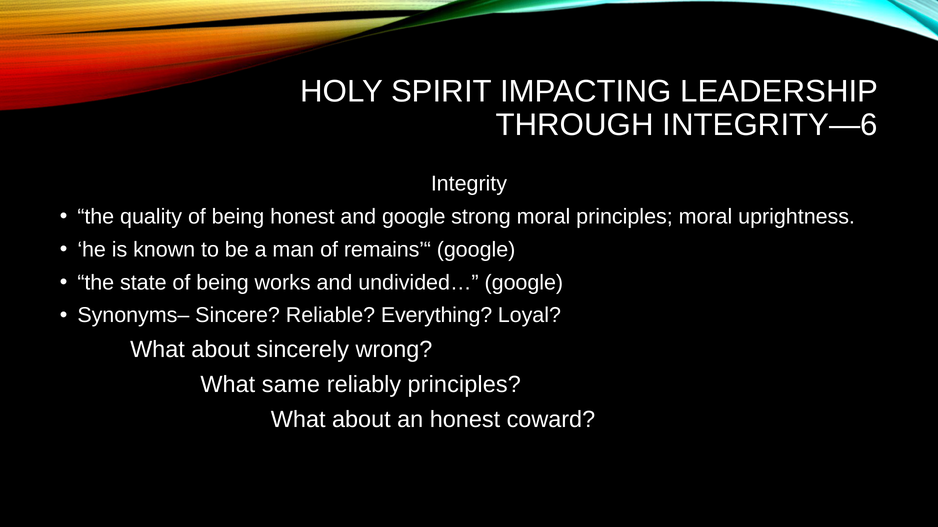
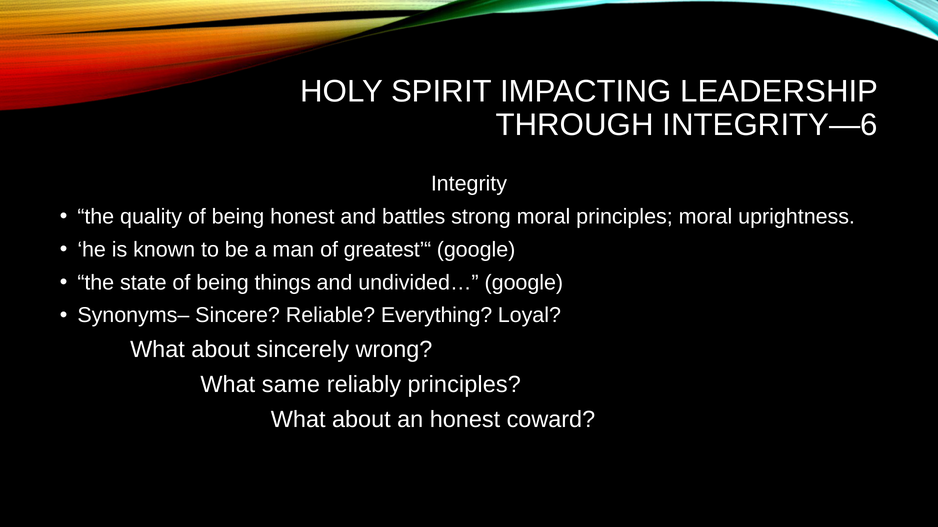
and google: google -> battles (414, 217)
remains’“: remains’“ -> greatest’“ (387, 250)
works: works -> things (283, 283)
